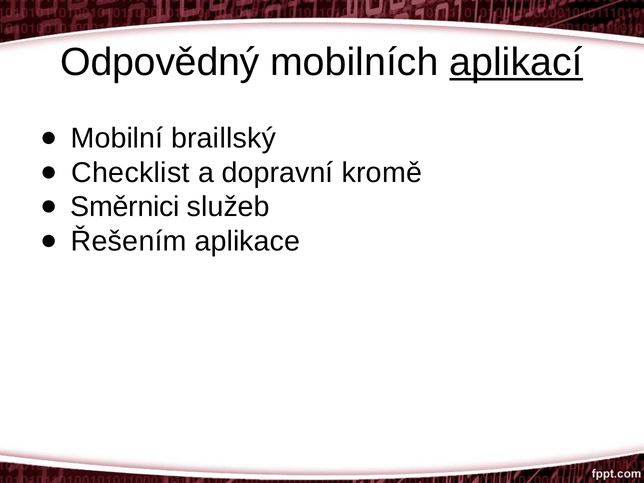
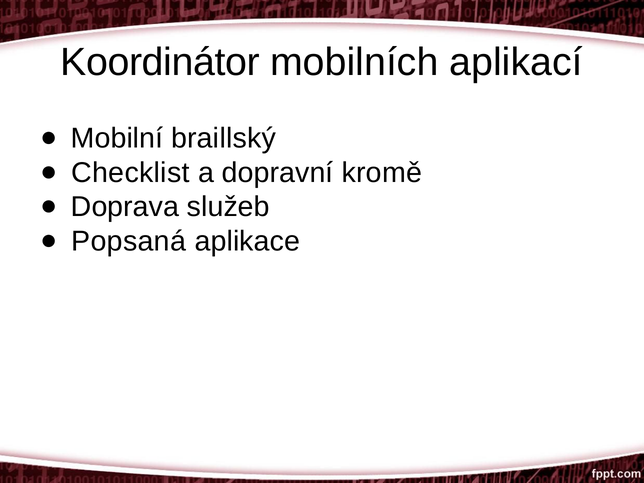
Odpovědný: Odpovědný -> Koordinátor (160, 62)
aplikací underline: present -> none (516, 62)
Směrnici: Směrnici -> Doprava (125, 207)
Řešením: Řešením -> Popsaná (129, 241)
